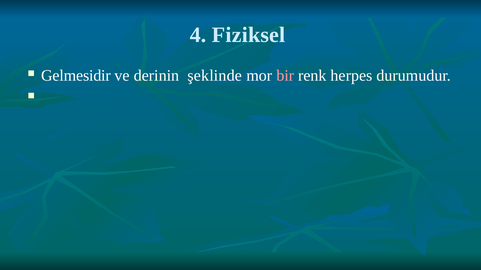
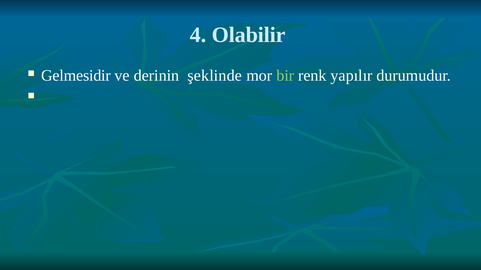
Fiziksel: Fiziksel -> Olabilir (249, 35)
bir colour: pink -> light green (285, 76)
herpes: herpes -> yapılır (352, 76)
